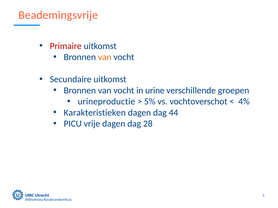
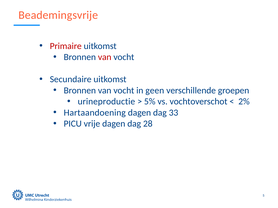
van colour: orange -> red (105, 57)
urine: urine -> geen (155, 91)
4%: 4% -> 2% (244, 102)
Karakteristieken: Karakteristieken -> Hartaandoening (95, 113)
44: 44 -> 33 (174, 113)
